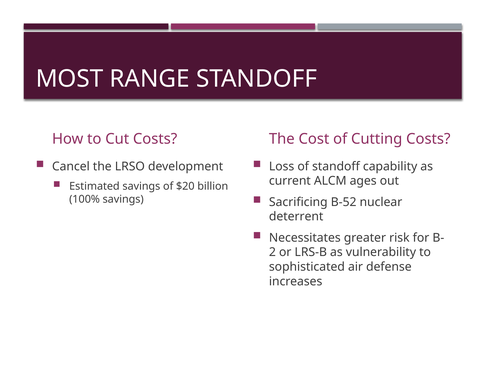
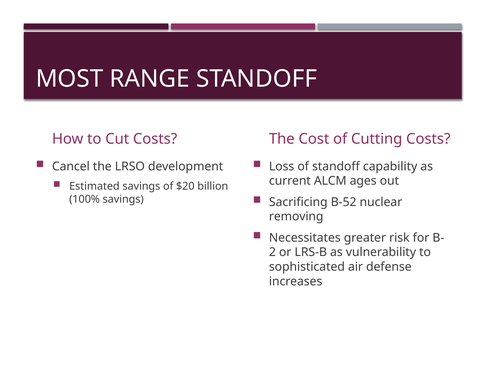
deterrent: deterrent -> removing (296, 216)
